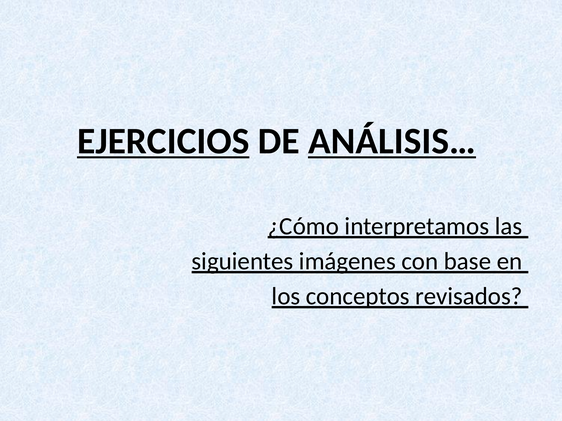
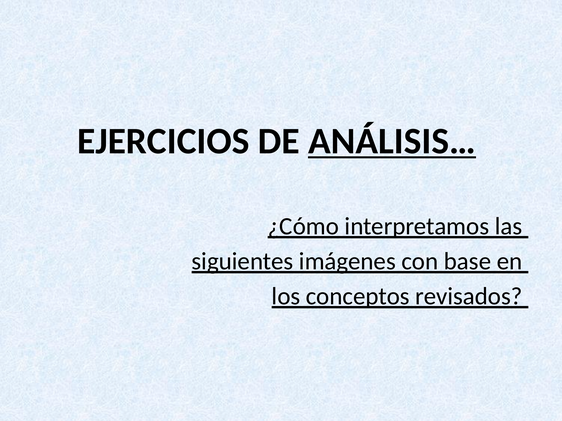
EJERCICIOS underline: present -> none (163, 141)
